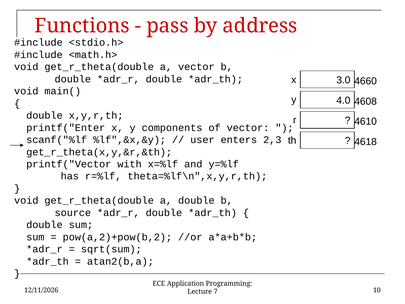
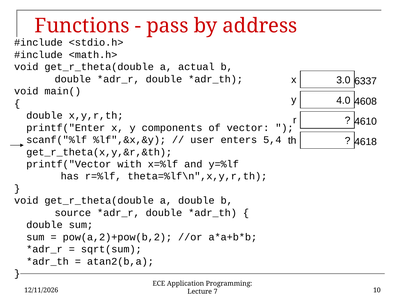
a vector: vector -> actual (196, 67)
4660: 4660 -> 6337 (366, 81)
2,3: 2,3 -> 5,4 (272, 140)
